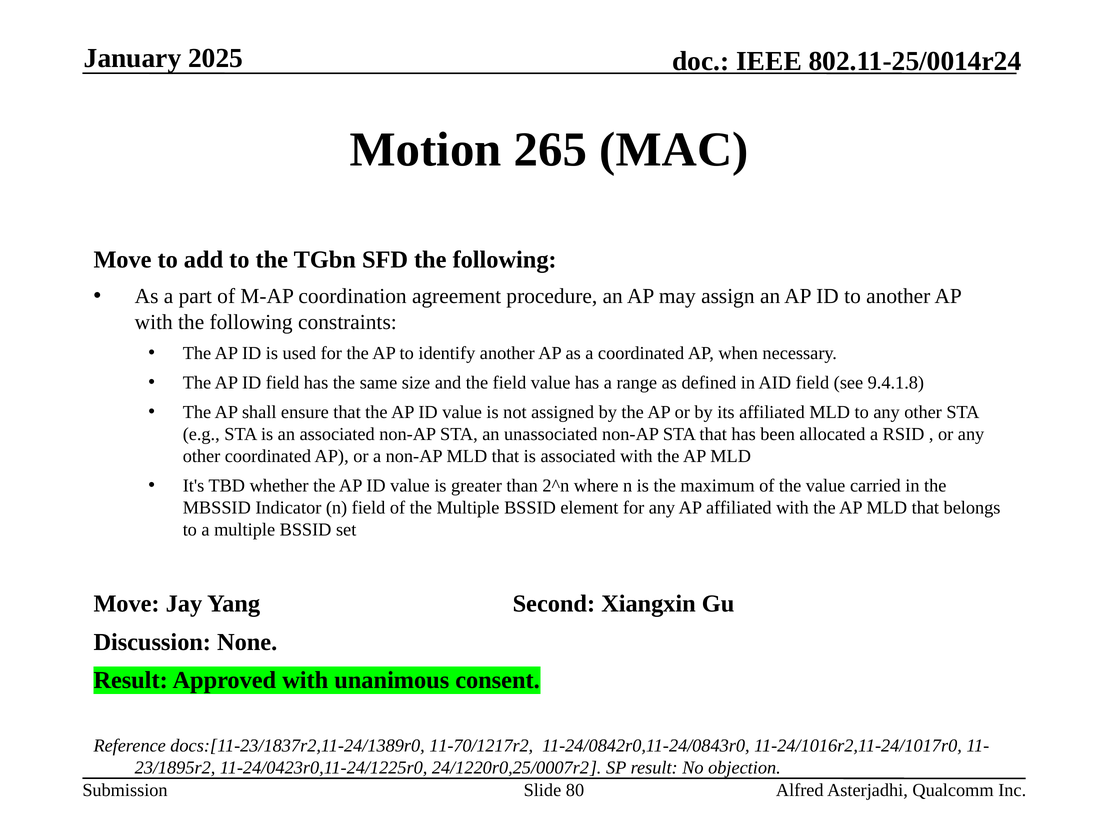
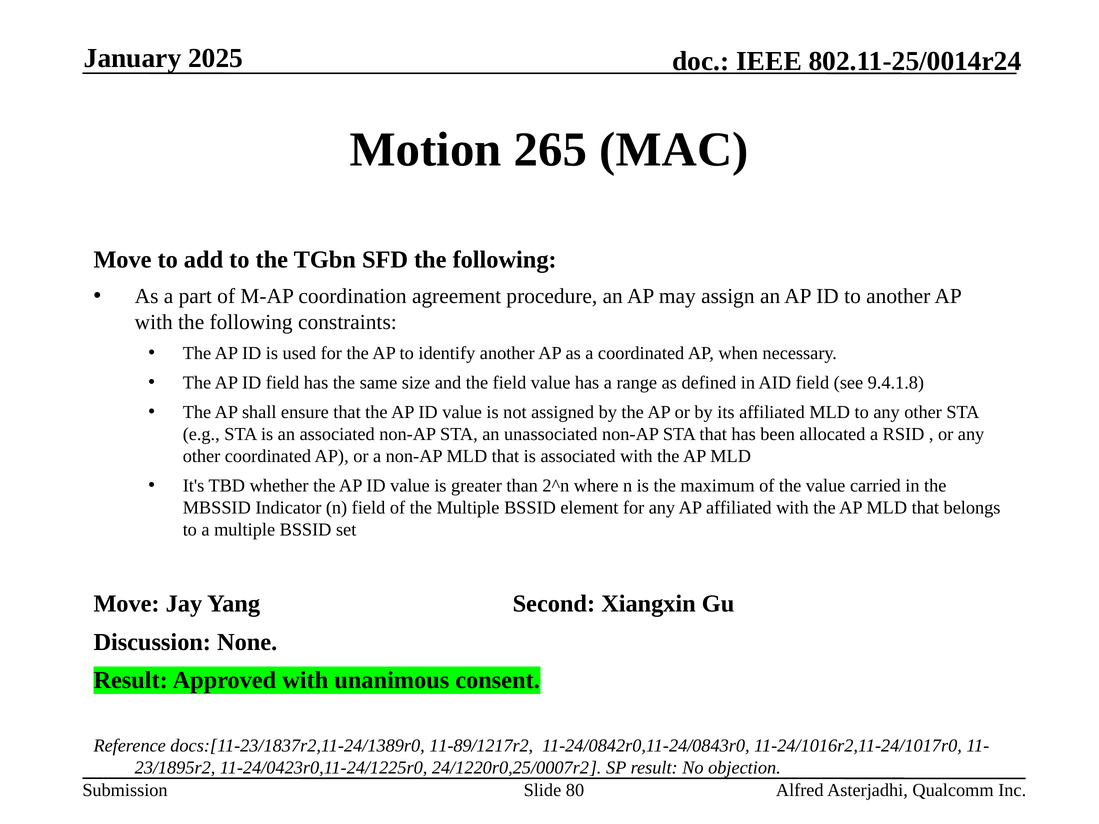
11-70/1217r2: 11-70/1217r2 -> 11-89/1217r2 (481, 746)
